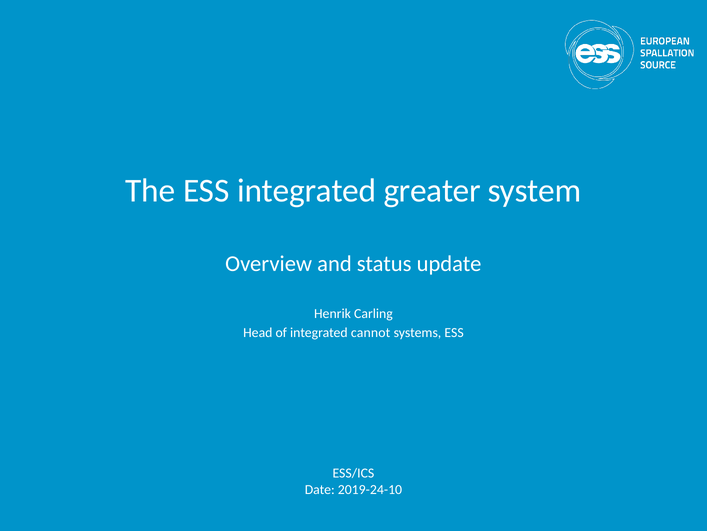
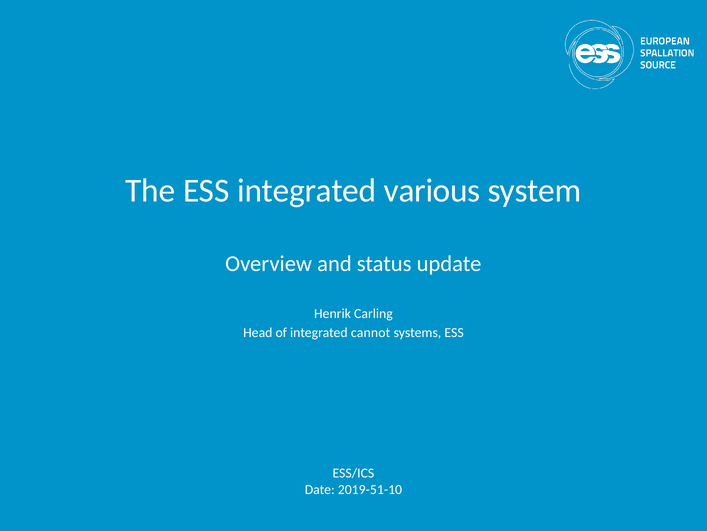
greater: greater -> various (432, 191)
2019-24-10: 2019-24-10 -> 2019-51-10 (370, 489)
